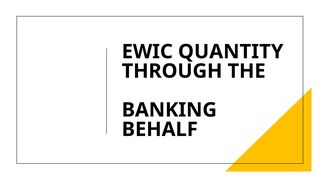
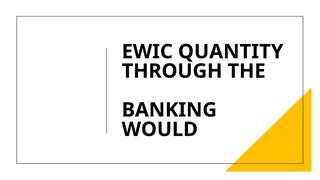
BEHALF: BEHALF -> WOULD (160, 129)
